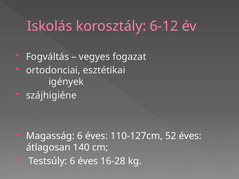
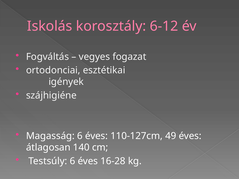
52: 52 -> 49 (171, 136)
